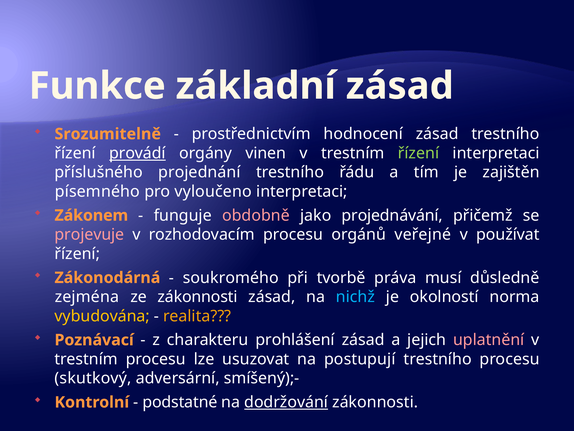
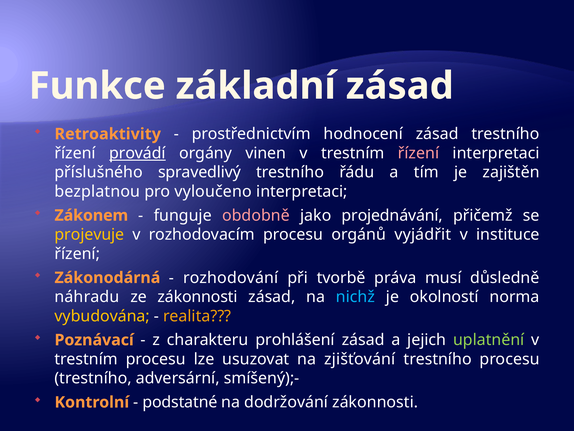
Srozumitelně: Srozumitelně -> Retroaktivity (108, 134)
řízení colour: light green -> pink (419, 153)
projednání: projednání -> spravedlivý (199, 172)
písemného: písemného -> bezplatnou (97, 191)
projevuje colour: pink -> yellow (89, 234)
veřejné: veřejné -> vyjádřit (423, 234)
používat: používat -> instituce (508, 234)
soukromého: soukromého -> rozhodování (231, 277)
zejména: zejména -> náhradu (87, 297)
uplatnění colour: pink -> light green (489, 340)
postupují: postupují -> zjišťování (360, 359)
skutkový: skutkový -> trestního (93, 378)
dodržování underline: present -> none (286, 402)
